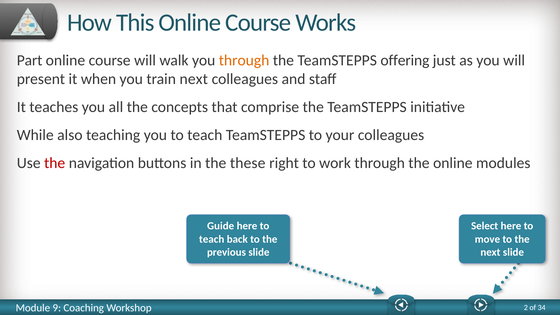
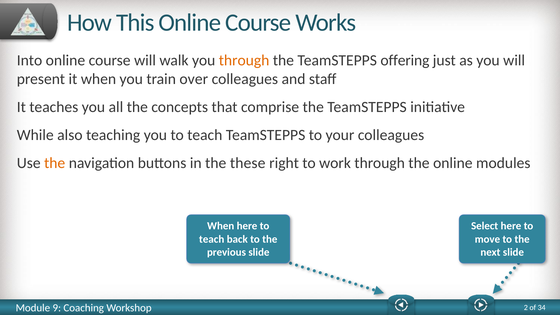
Part: Part -> Into (30, 60)
train next: next -> over (194, 79)
the colour: red -> orange (55, 163)
Guide: Guide -> When (221, 226)
